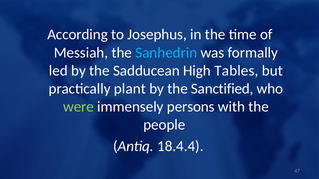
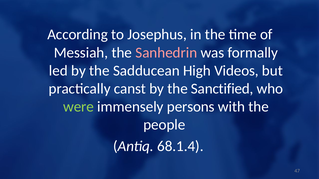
Sanhedrin colour: light blue -> pink (166, 53)
Tables: Tables -> Videos (236, 71)
plant: plant -> canst (130, 89)
18.4.4: 18.4.4 -> 68.1.4 (180, 147)
